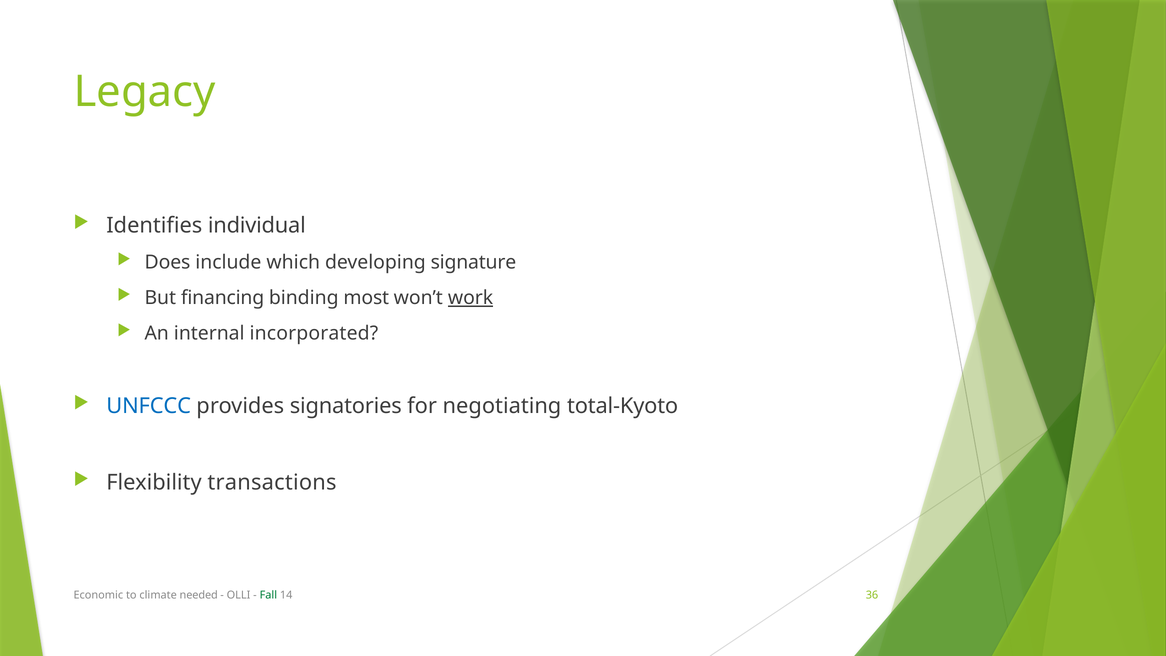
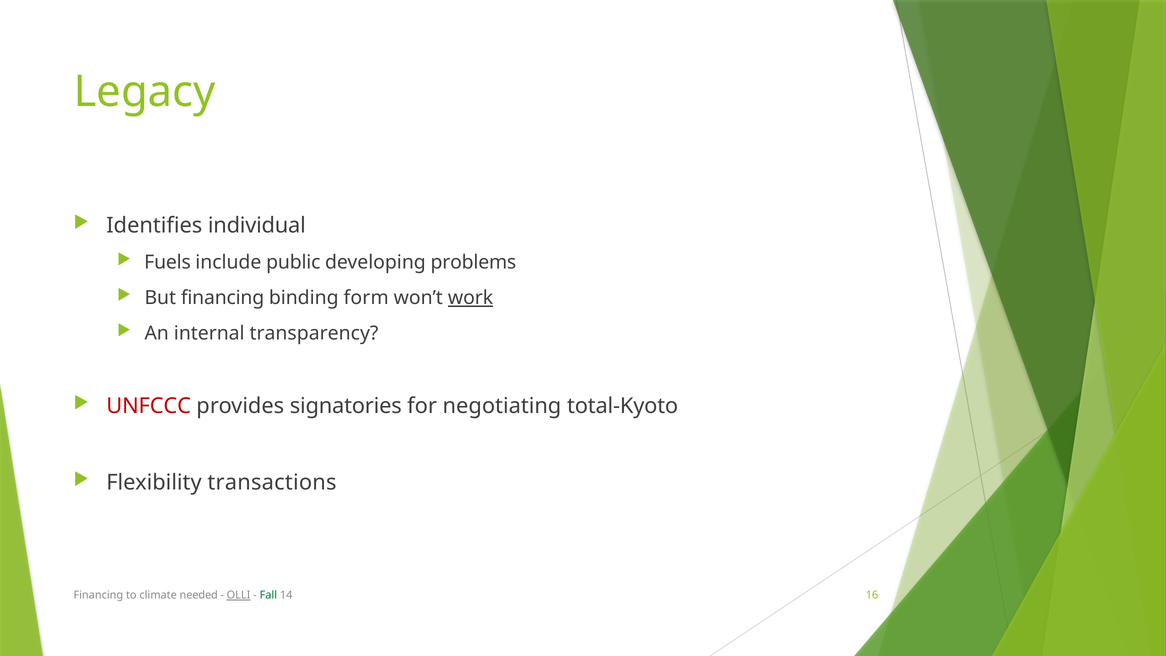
Does: Does -> Fuels (168, 262)
which: which -> public (293, 262)
signature: signature -> problems (473, 262)
most: most -> form (366, 298)
incorporated: incorporated -> transparency (314, 333)
UNFCCC colour: blue -> red (149, 406)
Economic: Economic -> Financing (98, 595)
OLLI underline: none -> present (239, 595)
36: 36 -> 16 (872, 595)
